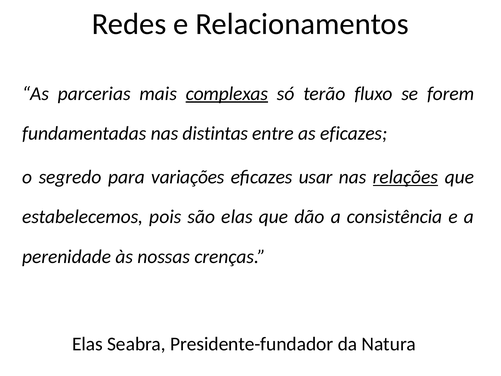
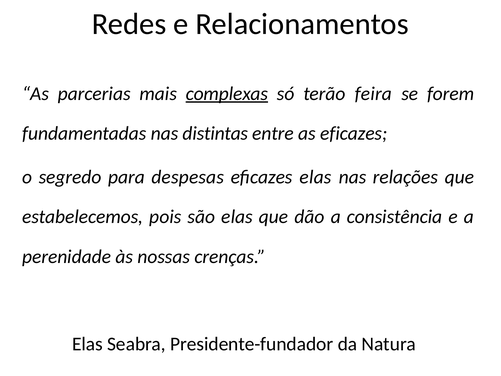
fluxo: fluxo -> feira (373, 94)
variações: variações -> despesas (188, 177)
eficazes usar: usar -> elas (315, 177)
relações underline: present -> none (406, 177)
